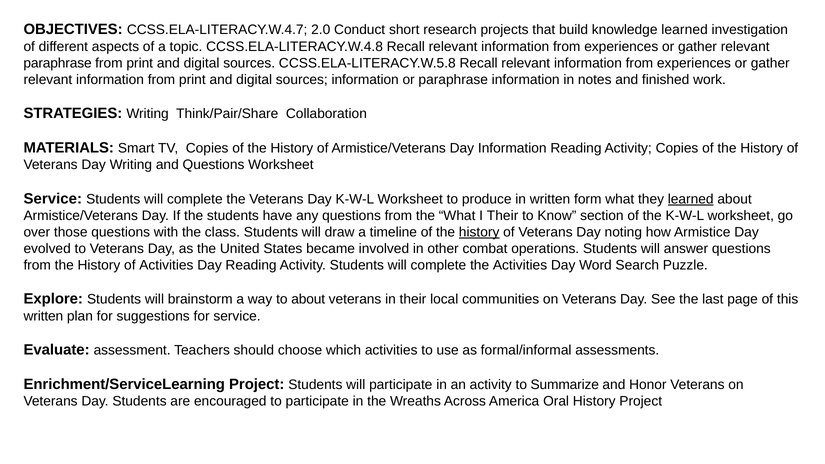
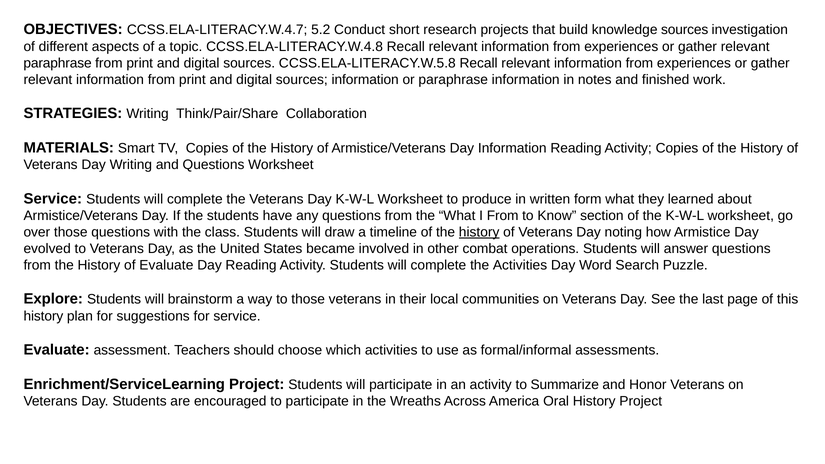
2.0: 2.0 -> 5.2 (321, 30)
knowledge learned: learned -> sources (685, 30)
learned underline: present -> none (691, 199)
I Their: Their -> From (503, 216)
of Activities: Activities -> Evaluate (166, 265)
to about: about -> those (308, 299)
written: written -> history (43, 316)
